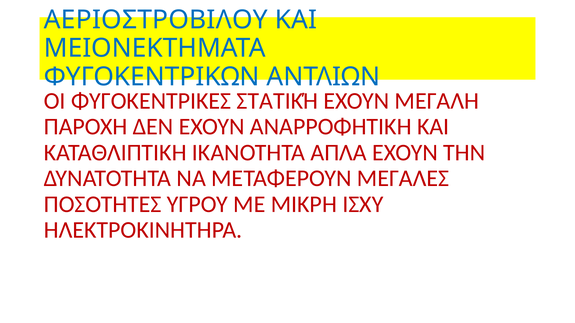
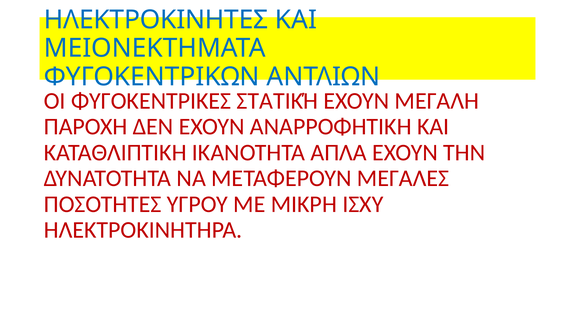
ΑΕΡΙΟΣΤΡΟΒΙΛΟΥ: ΑΕΡΙΟΣΤΡΟΒΙΛΟΥ -> ΗΛΕΚΤΡΟΚΙΝΗΤΕΣ (156, 20)
